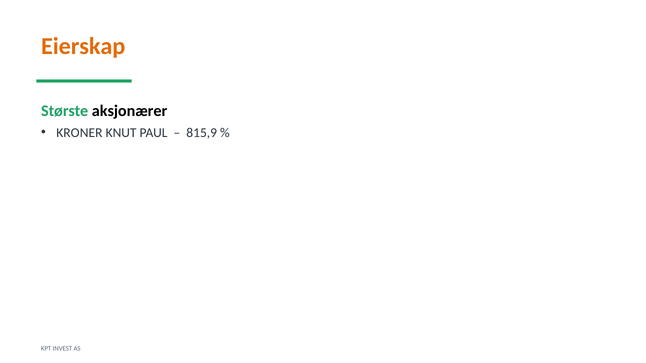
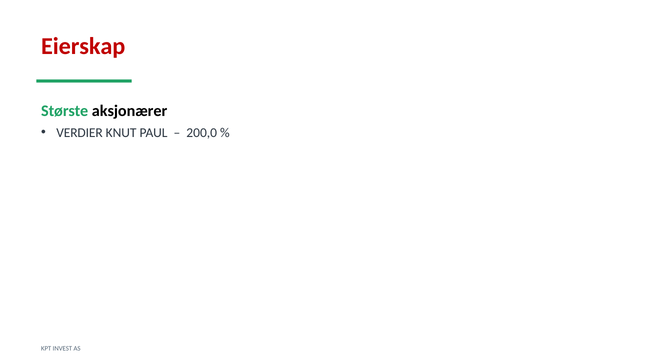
Eierskap colour: orange -> red (83, 46)
KRONER: KRONER -> VERDIER (79, 133)
815,9: 815,9 -> 200,0 (202, 133)
